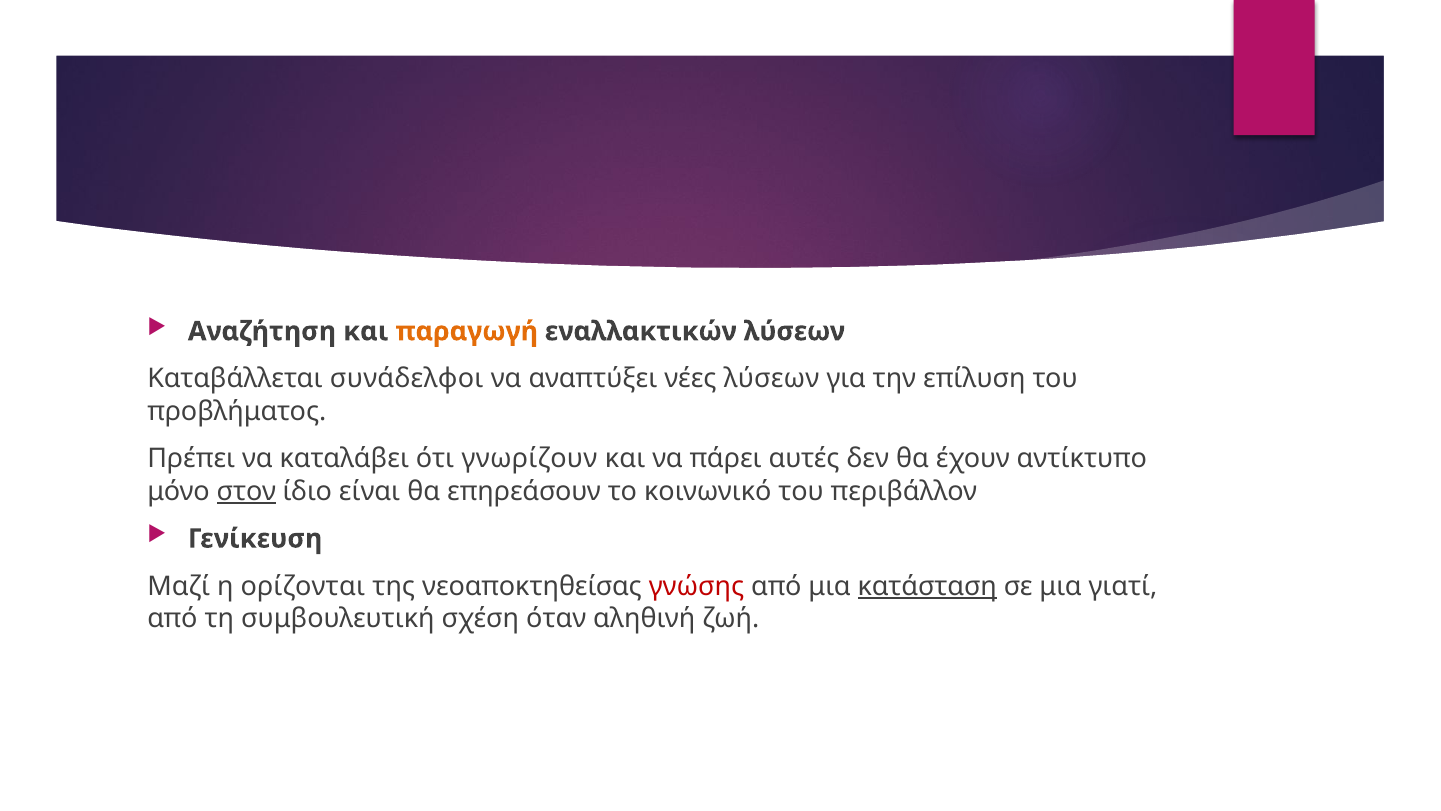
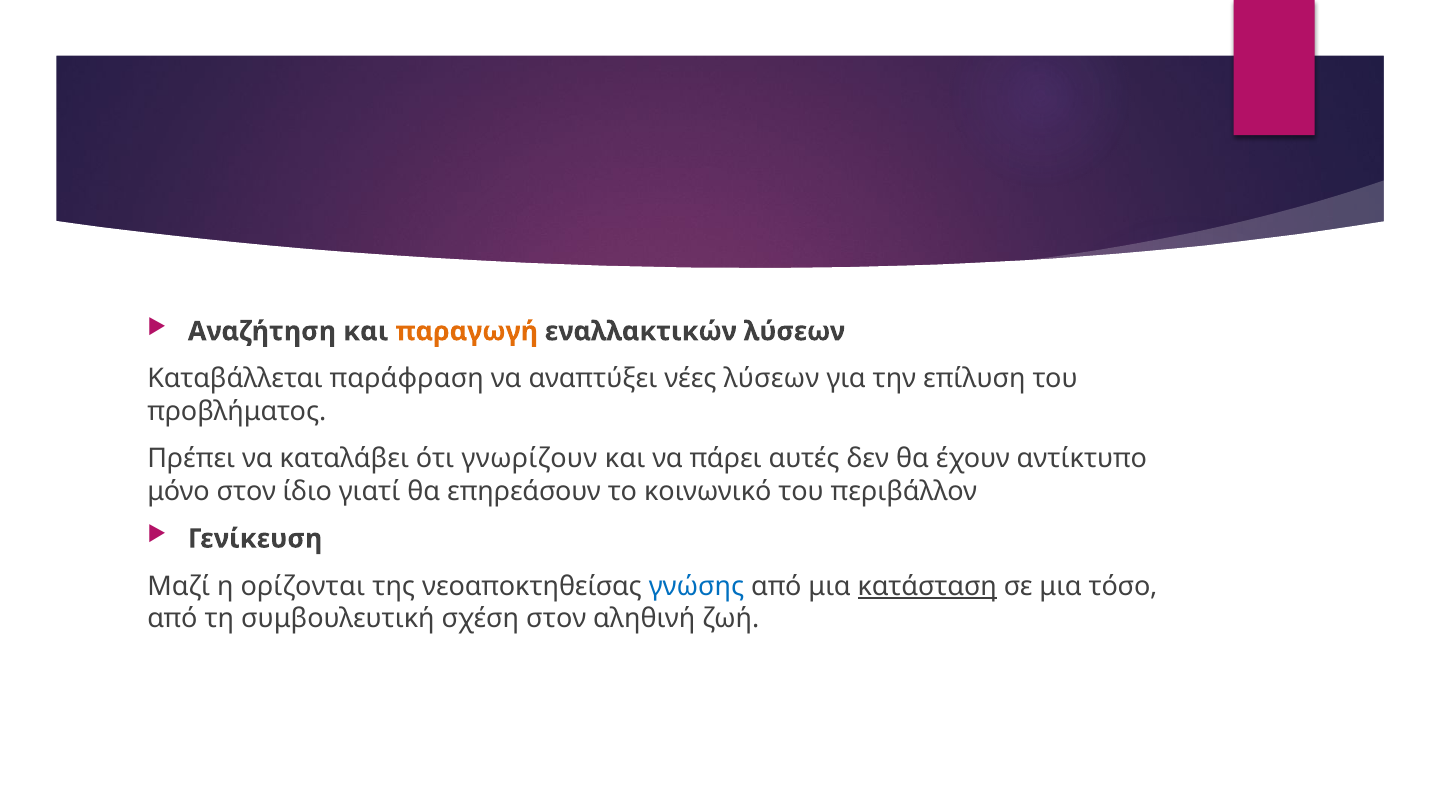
συνάδελφοι: συνάδελφοι -> παράφραση (407, 379)
στον underline: present -> none (246, 491)
είναι: είναι -> γιατί (370, 491)
γνώσης colour: red -> blue (697, 586)
γιατί: γιατί -> τόσο (1123, 586)
σχέση όταν: όταν -> στον (556, 618)
